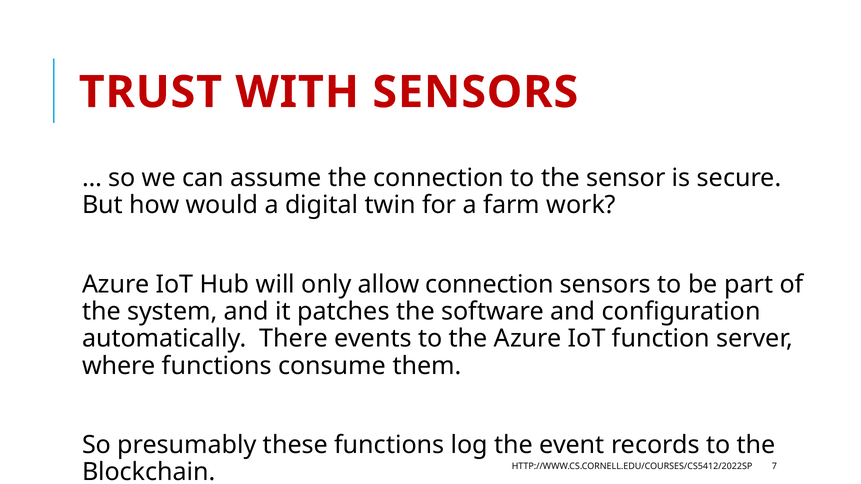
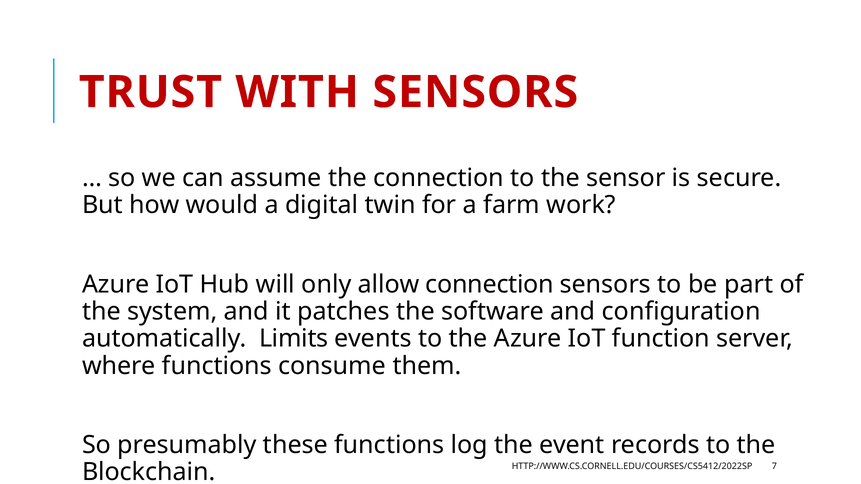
There: There -> Limits (294, 339)
